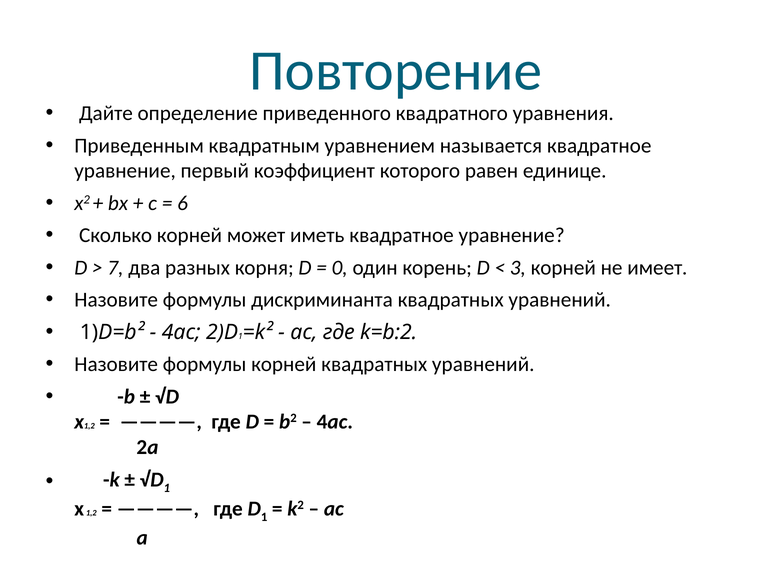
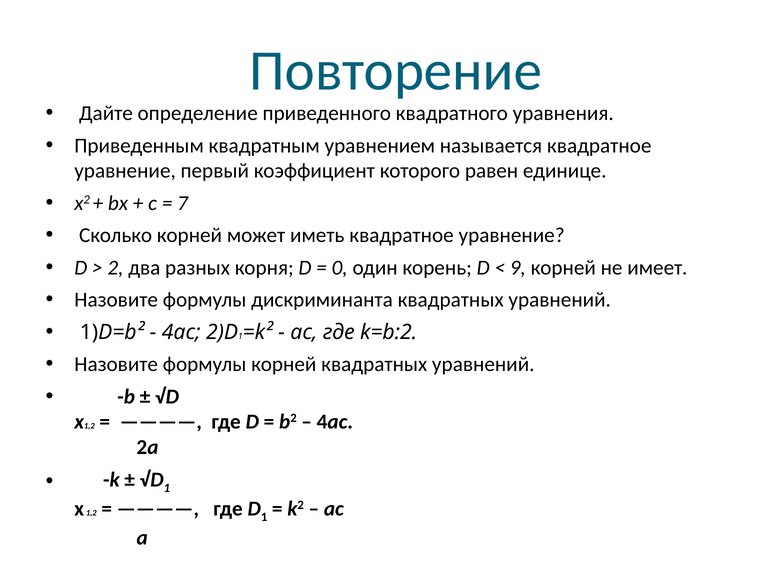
6: 6 -> 7 (182, 203)
7: 7 -> 2 (115, 267)
3: 3 -> 9 (518, 267)
